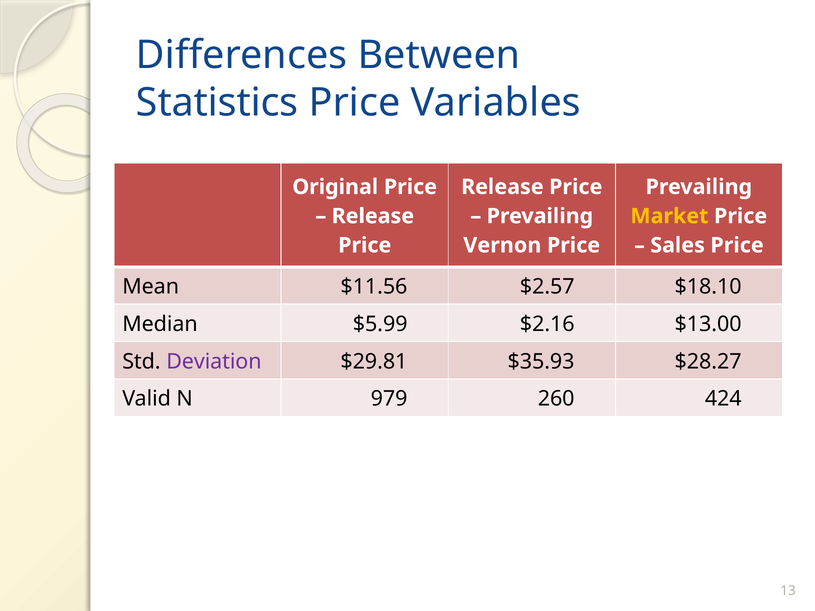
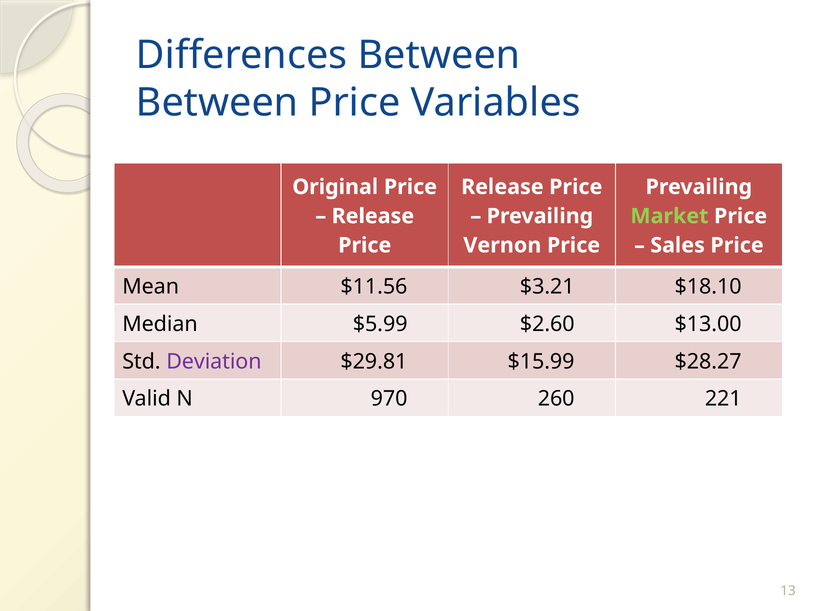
Statistics: Statistics -> Between (217, 103)
Market colour: yellow -> light green (669, 216)
$2.57: $2.57 -> $3.21 (547, 287)
$2.16: $2.16 -> $2.60 (547, 324)
$35.93: $35.93 -> $15.99 (541, 362)
979: 979 -> 970 (389, 399)
424: 424 -> 221 (723, 399)
